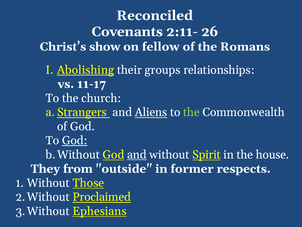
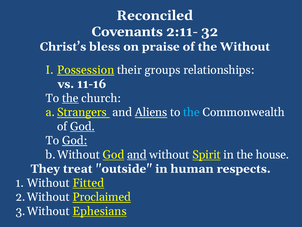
26: 26 -> 32 (210, 32)
show: show -> bless (105, 47)
fellow: fellow -> praise (161, 47)
the Romans: Romans -> Without (245, 47)
Abolishing: Abolishing -> Possession (86, 70)
11-17: 11-17 -> 11-16 (92, 84)
the underline: none -> present (70, 98)
the colour: light green -> light blue (191, 112)
God underline: none -> present (82, 126)
from: from -> treat (78, 168)
former: former -> human (192, 168)
Those: Those -> Fitted (88, 183)
